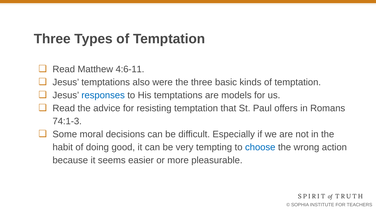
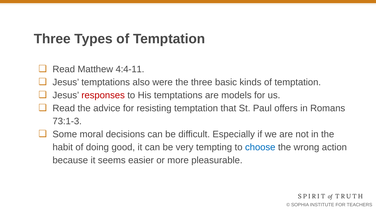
4:6-11: 4:6-11 -> 4:4-11 (130, 69)
responses colour: blue -> red (103, 95)
74:1-3: 74:1-3 -> 73:1-3 (67, 121)
